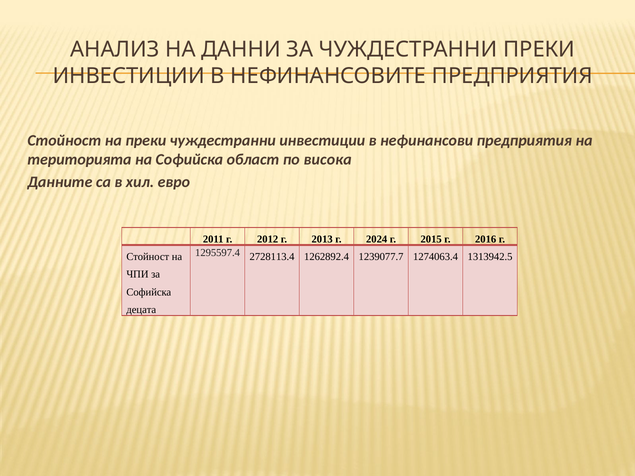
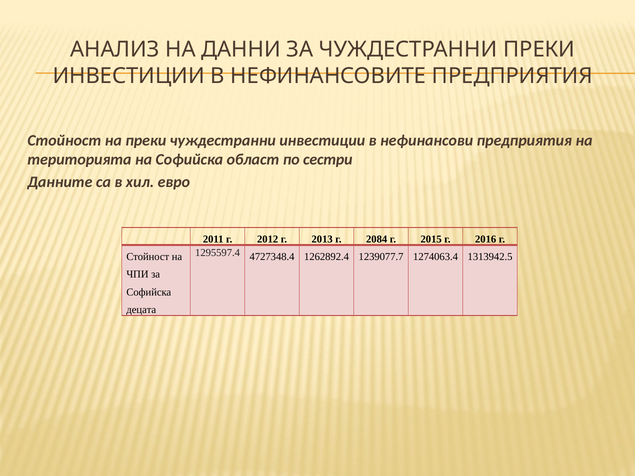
висока: висока -> сестри (328, 160)
2024: 2024 -> 2084 (377, 239)
2728113.4: 2728113.4 -> 4727348.4 (272, 257)
